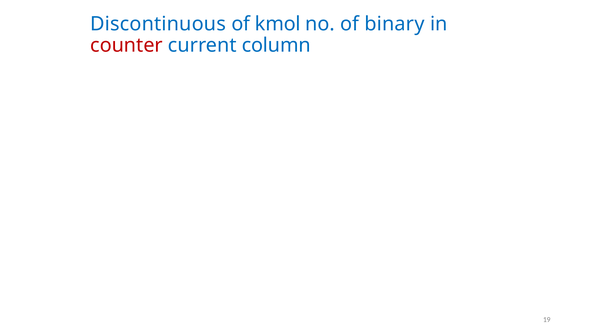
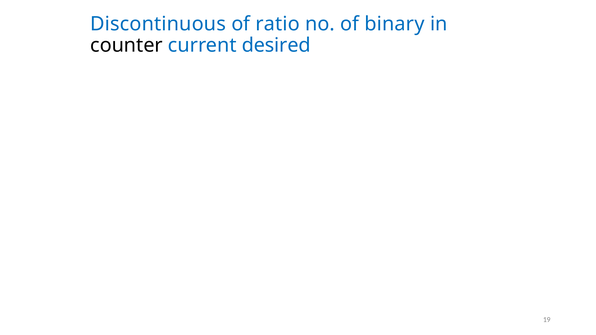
kmol: kmol -> ratio (278, 24)
counter colour: red -> black (126, 45)
column: column -> desired (276, 45)
